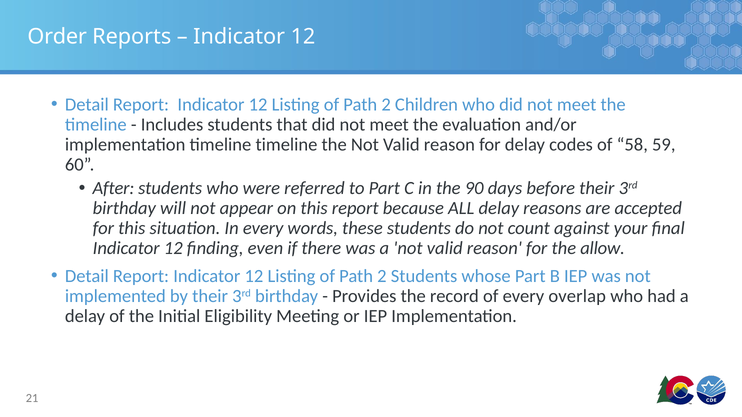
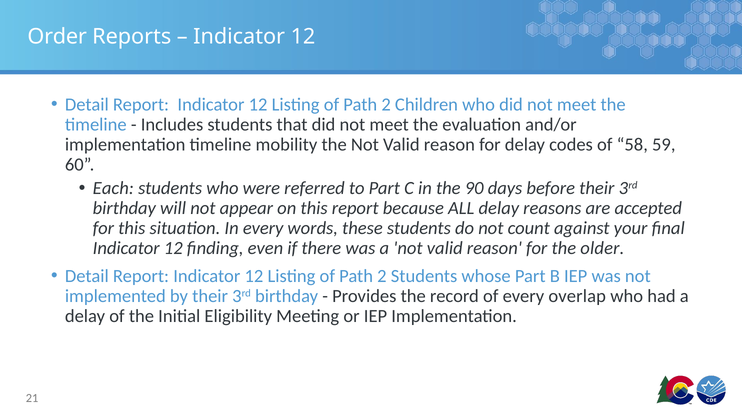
timeline timeline: timeline -> mobility (286, 145)
After: After -> Each (113, 188)
allow: allow -> older (602, 249)
